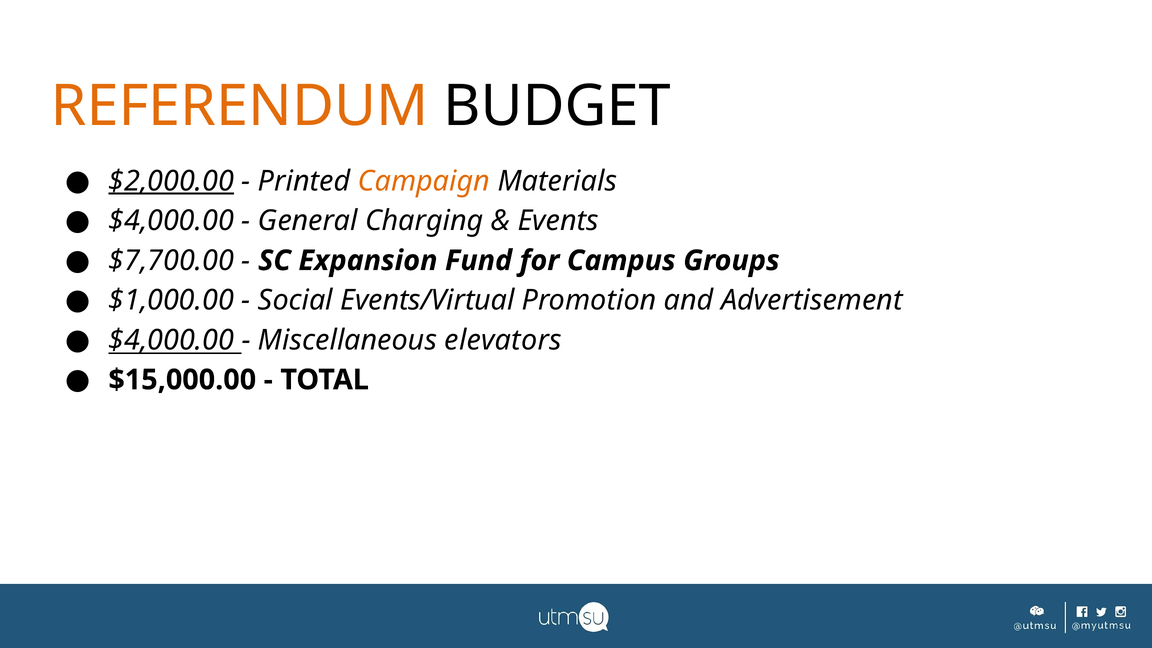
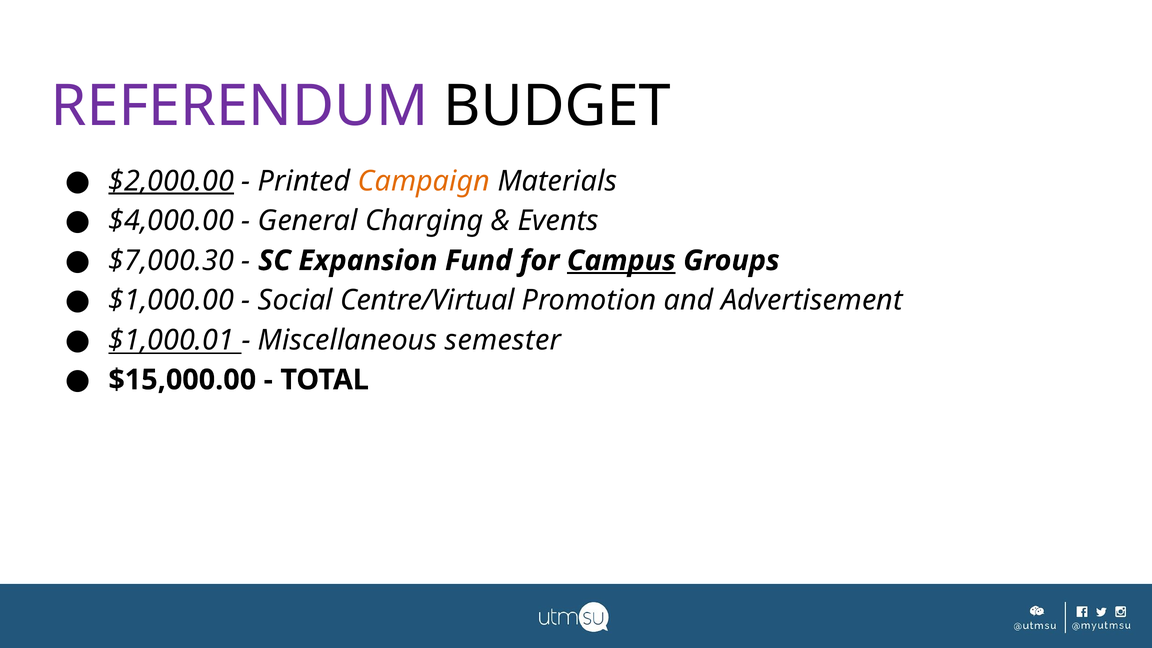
REFERENDUM colour: orange -> purple (240, 106)
$7,700.00: $7,700.00 -> $7,000.30 (171, 261)
Campus underline: none -> present (621, 261)
Events/Virtual: Events/Virtual -> Centre/Virtual (428, 300)
$4,000.00: $4,000.00 -> $1,000.01 (171, 340)
elevators: elevators -> semester (503, 340)
